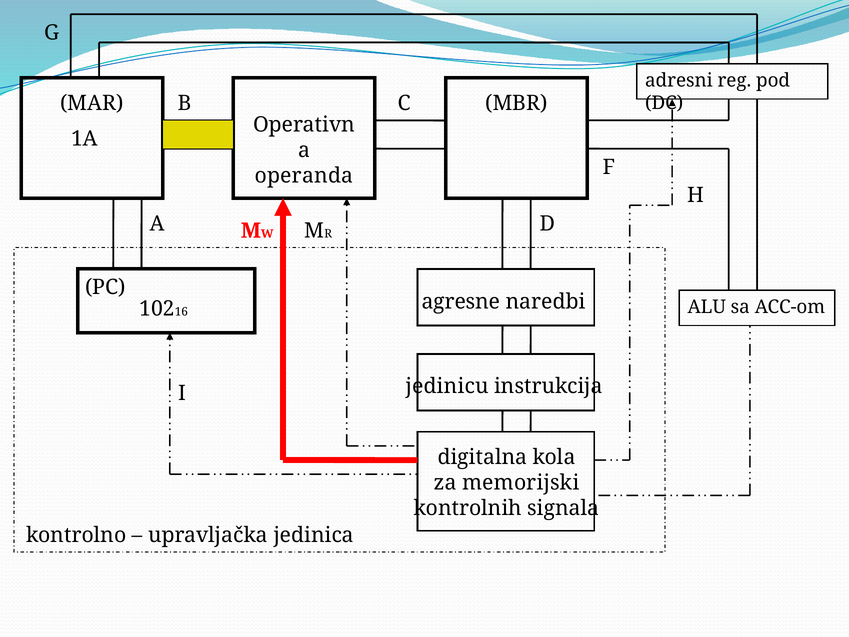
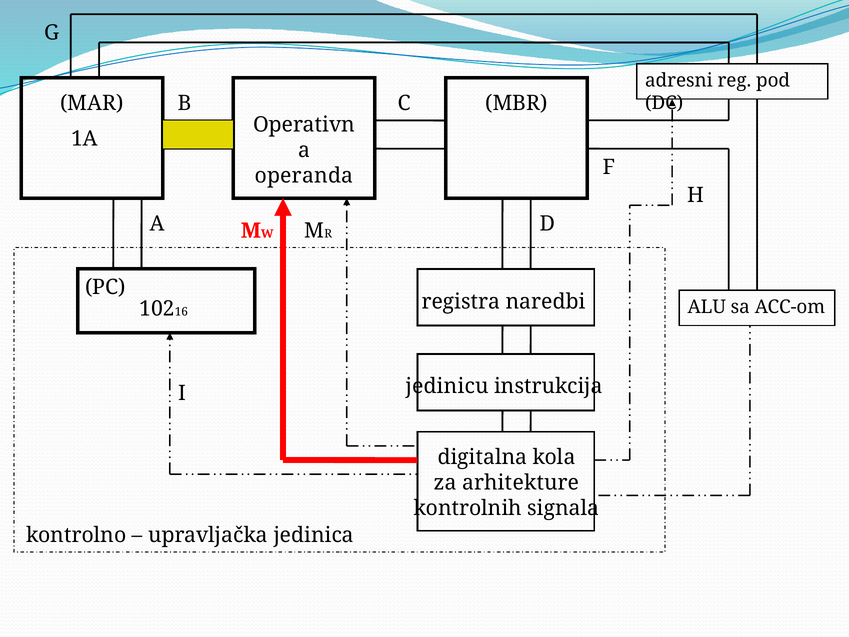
agresne: agresne -> registra (461, 301)
memorijski: memorijski -> arhitekture (521, 482)
